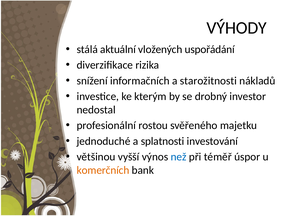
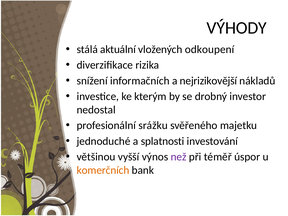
uspořádání: uspořádání -> odkoupení (210, 49)
starožitnosti: starožitnosti -> nejrizikovější (208, 81)
rostou: rostou -> srážku (153, 125)
než colour: blue -> purple (179, 157)
